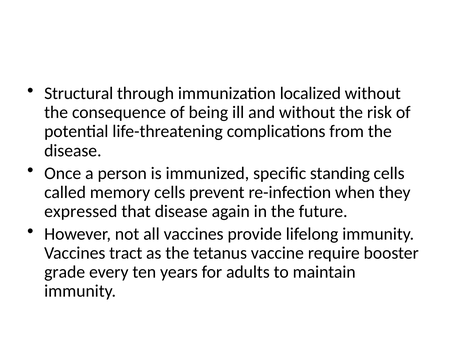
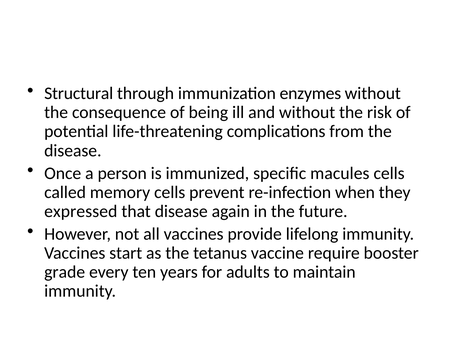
localized: localized -> enzymes (310, 93)
standing: standing -> macules (340, 173)
tract: tract -> start (126, 253)
